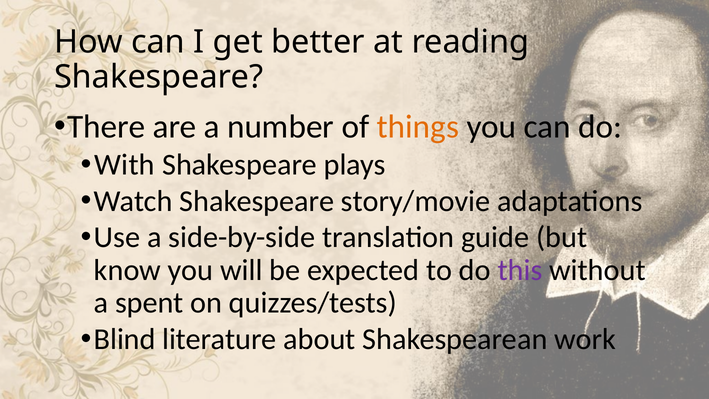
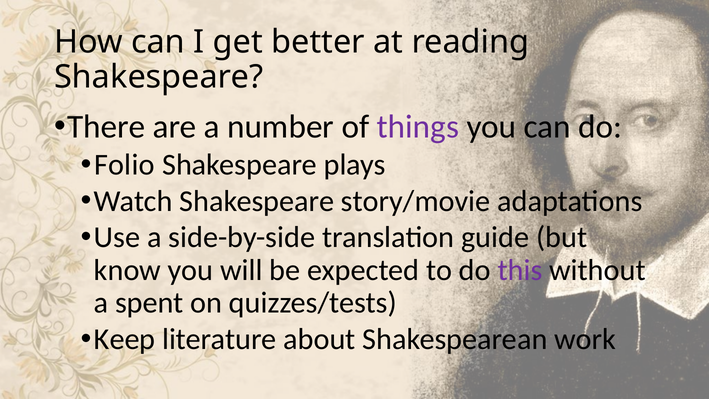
things colour: orange -> purple (418, 127)
With: With -> Folio (124, 165)
Blind: Blind -> Keep (125, 339)
